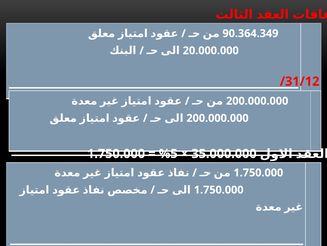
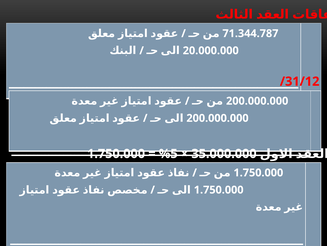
90.364.349: 90.364.349 -> 71.344.787 (250, 33)
